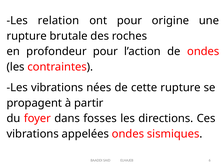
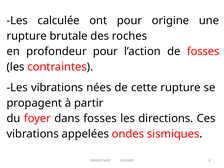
relation: relation -> calculée (59, 21)
de ondes: ondes -> fosses (203, 51)
